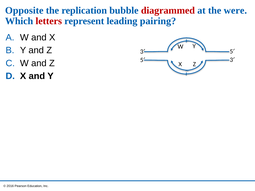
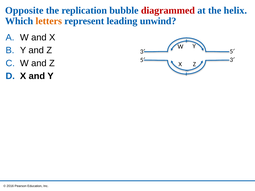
were: were -> helix (235, 10)
letters colour: red -> orange (49, 21)
pairing: pairing -> unwind (158, 21)
